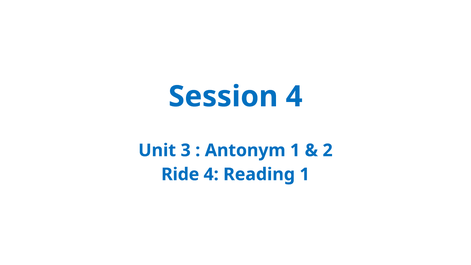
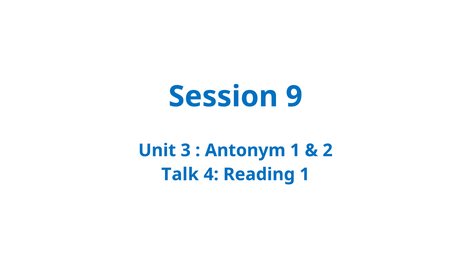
Session 4: 4 -> 9 (294, 97)
Ride: Ride -> Talk (180, 174)
